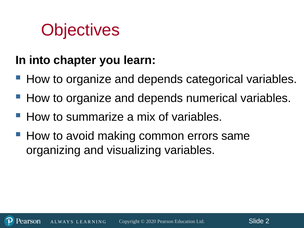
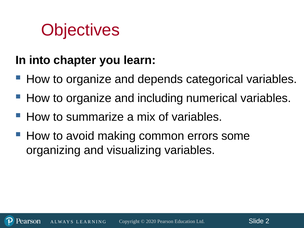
depends: depends -> including (160, 98)
same: same -> some (236, 136)
